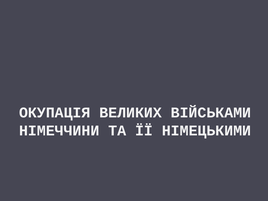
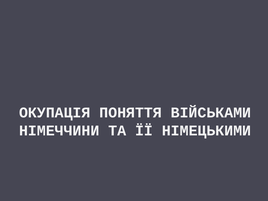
ВЕЛИКИХ: ВЕЛИКИХ -> ПОНЯТТЯ (131, 113)
